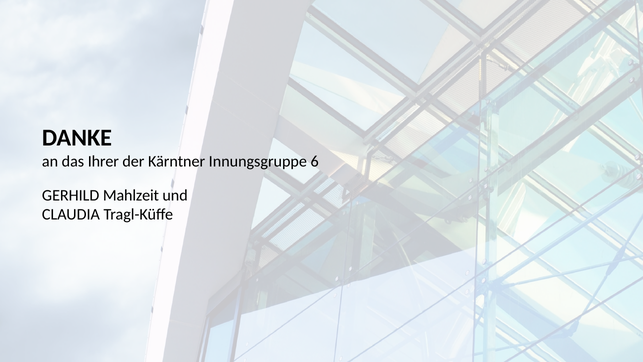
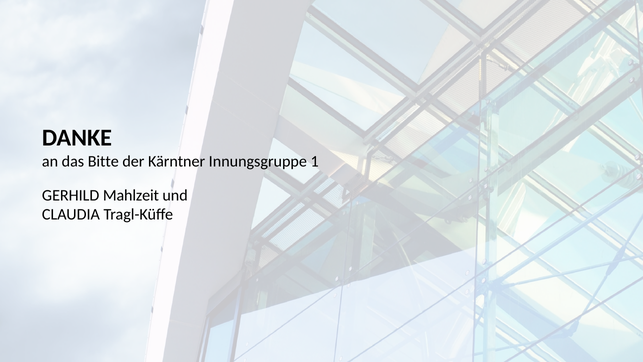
Ihrer: Ihrer -> Bitte (103, 161)
6: 6 -> 1 (315, 161)
